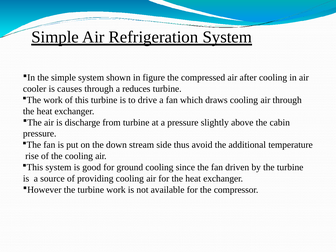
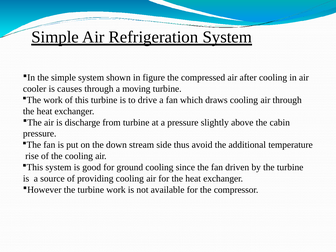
reduces: reduces -> moving (136, 89)
